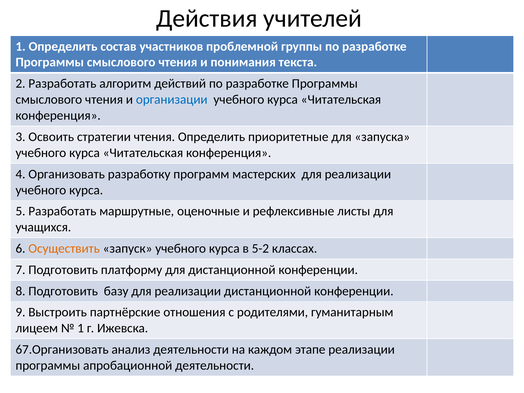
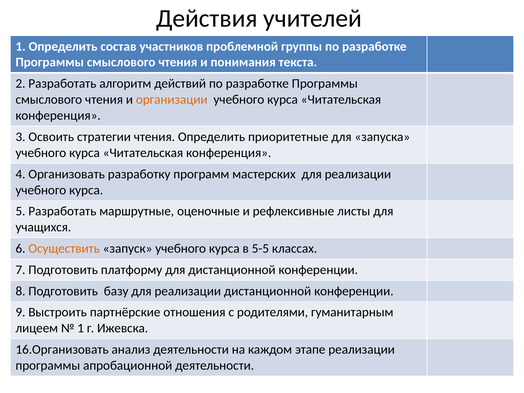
организации colour: blue -> orange (172, 100)
5-2: 5-2 -> 5-5 (260, 249)
67.Организовать: 67.Организовать -> 16.Организовать (62, 350)
